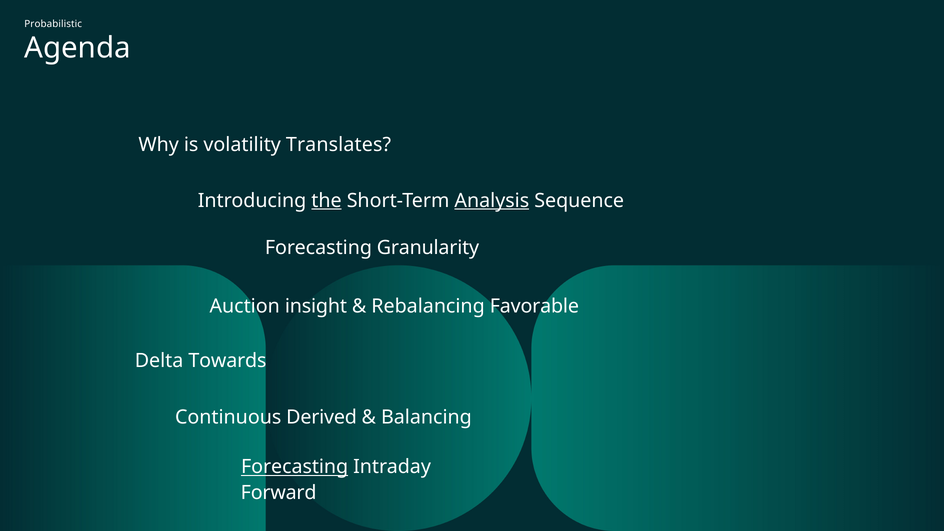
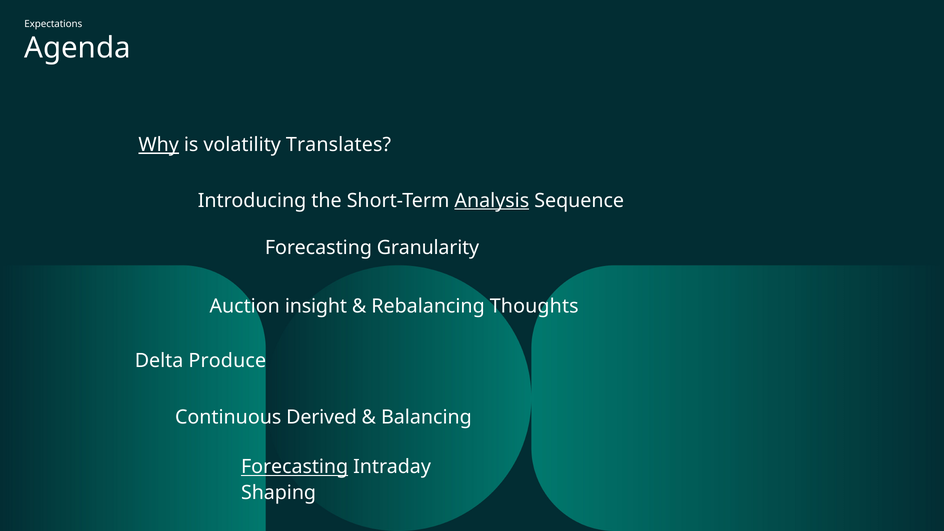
Probabilistic: Probabilistic -> Expectations (53, 24)
Why underline: none -> present (159, 145)
the underline: present -> none (326, 201)
Favorable: Favorable -> Thoughts (534, 306)
Towards: Towards -> Produce (227, 361)
Forward: Forward -> Shaping (279, 493)
